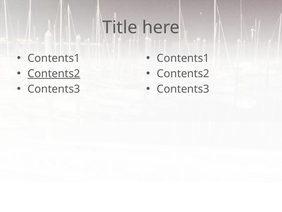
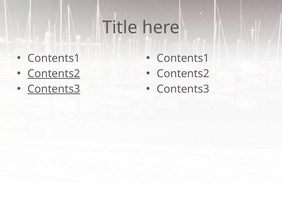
Contents3 underline: none -> present (54, 89)
